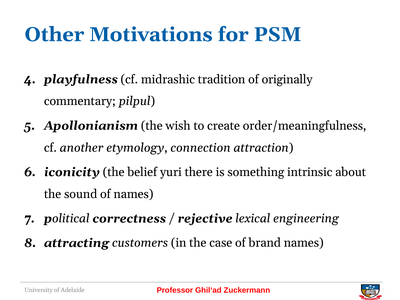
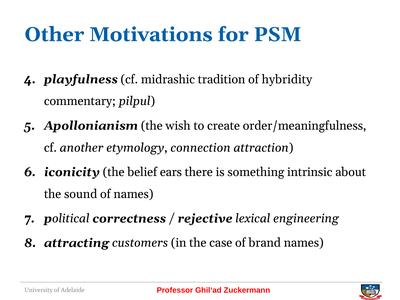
originally: originally -> hybridity (287, 79)
yuri: yuri -> ears (171, 172)
